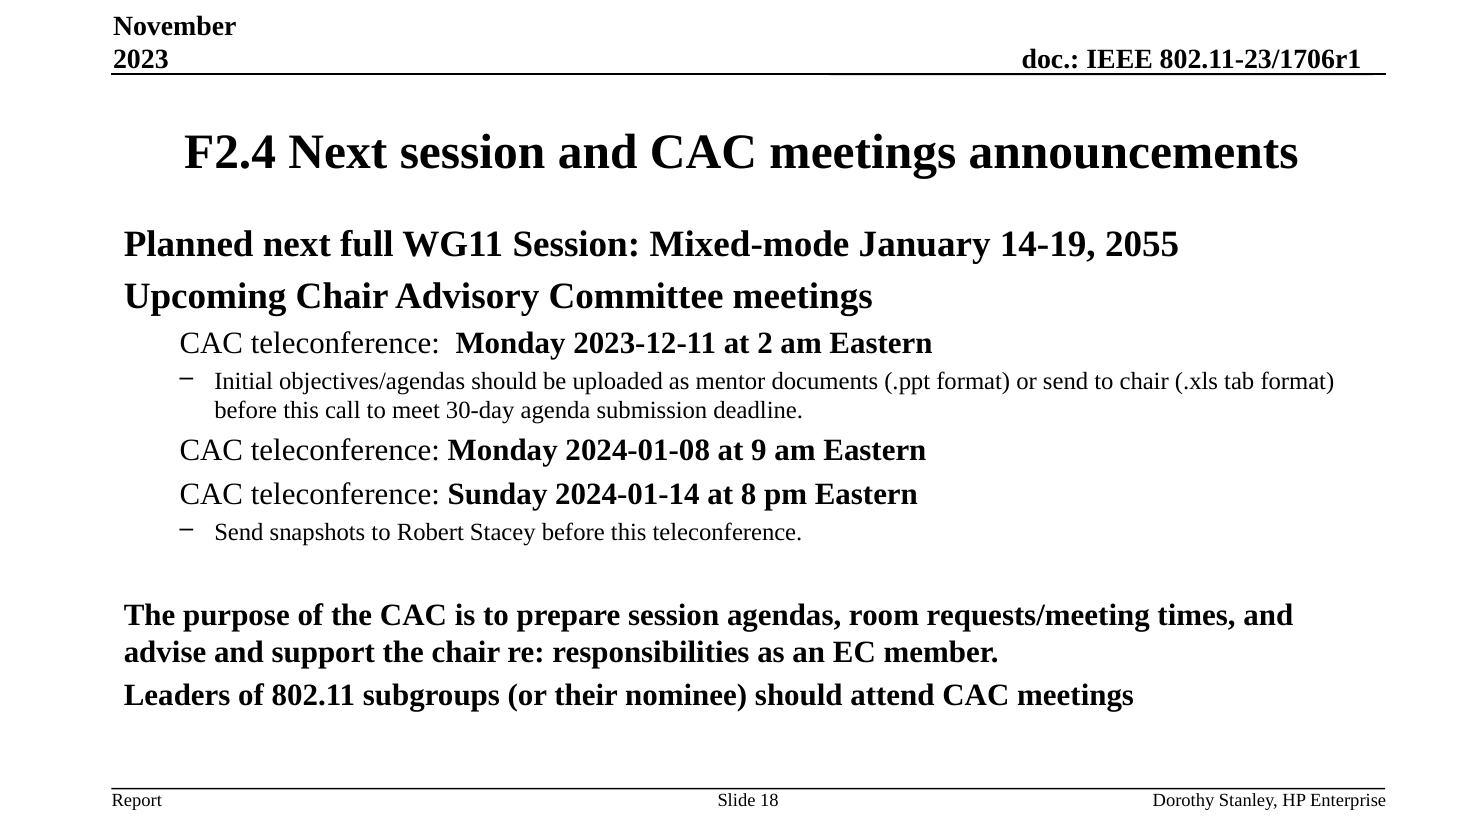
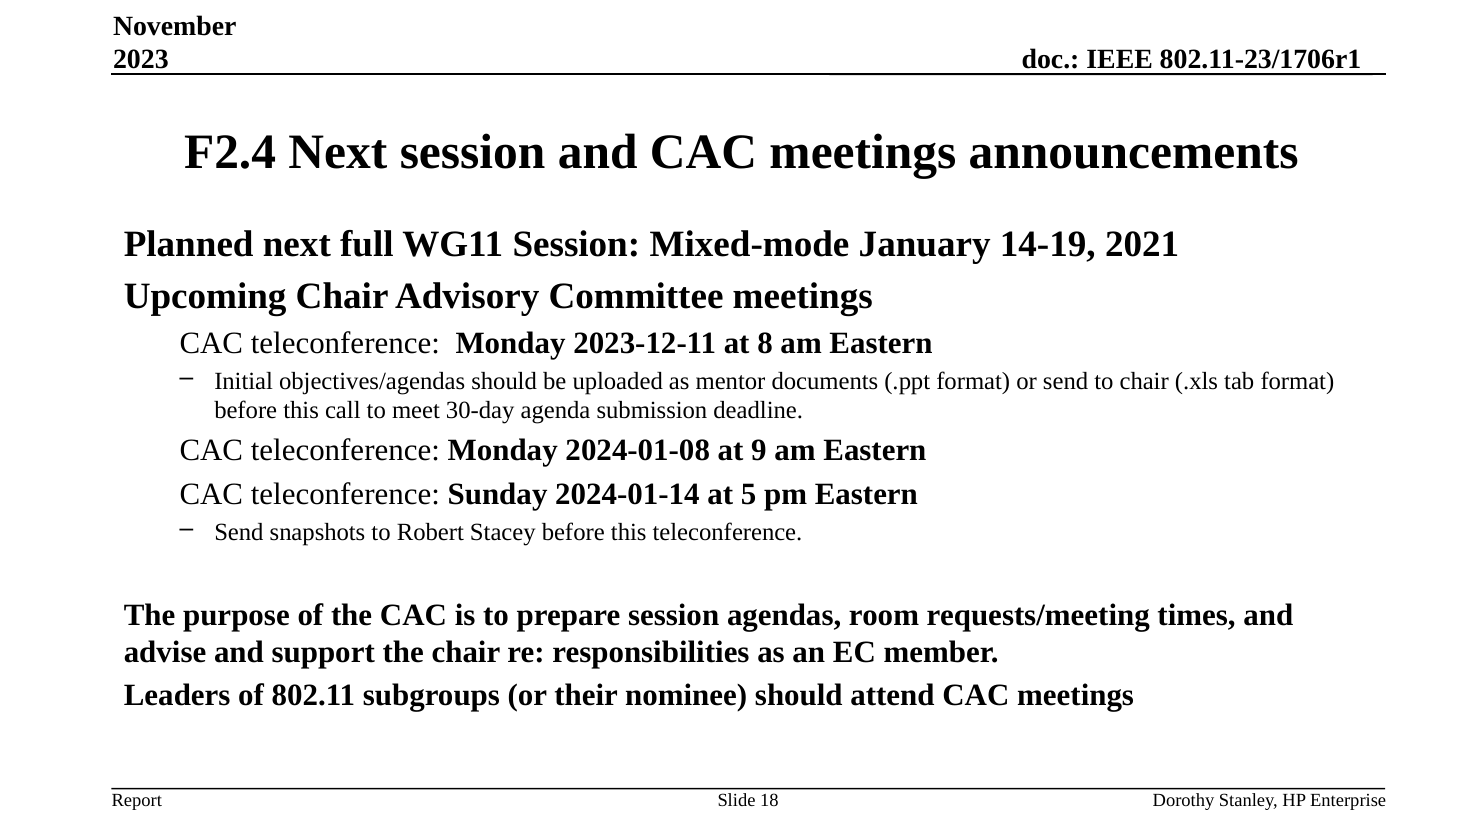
2055: 2055 -> 2021 (1142, 245)
2: 2 -> 8 (765, 343)
8: 8 -> 5 (749, 494)
